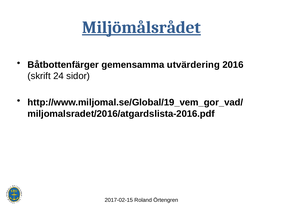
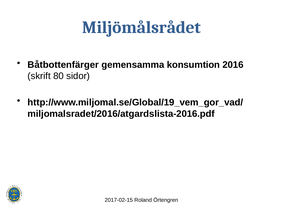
Miljömålsrådet underline: present -> none (141, 27)
utvärdering: utvärdering -> konsumtion (193, 65)
24: 24 -> 80 (58, 76)
